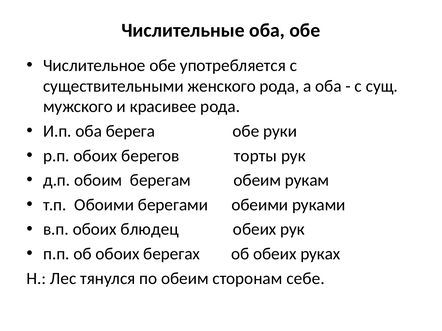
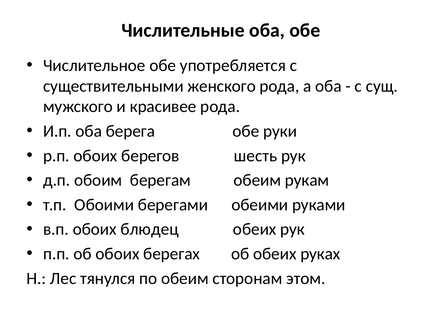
торты: торты -> шесть (255, 156)
себе: себе -> этом (306, 279)
